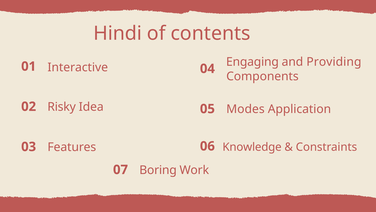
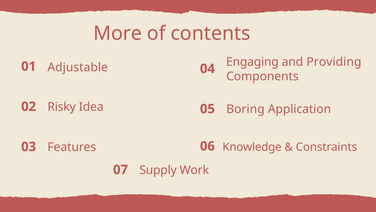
Hindi: Hindi -> More (118, 33)
Interactive: Interactive -> Adjustable (78, 67)
Modes: Modes -> Boring (245, 109)
Boring: Boring -> Supply (158, 170)
